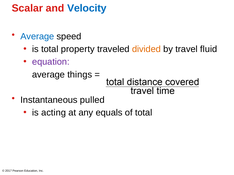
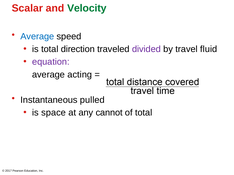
Velocity colour: blue -> green (87, 8)
property: property -> direction (78, 49)
divided colour: orange -> purple (146, 49)
things: things -> acting (80, 75)
acting: acting -> space (54, 113)
equals: equals -> cannot (109, 113)
